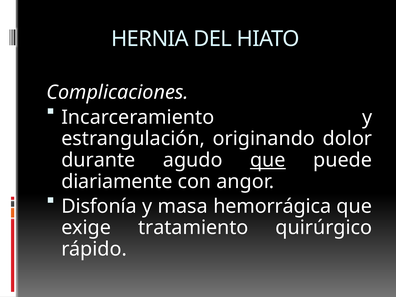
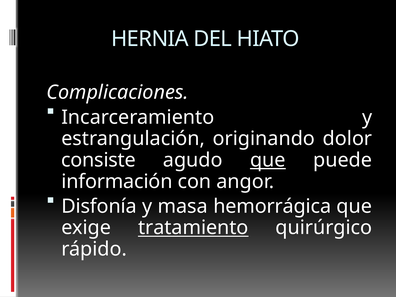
durante: durante -> consiste (98, 160)
diariamente: diariamente -> información (117, 181)
tratamiento underline: none -> present (193, 228)
